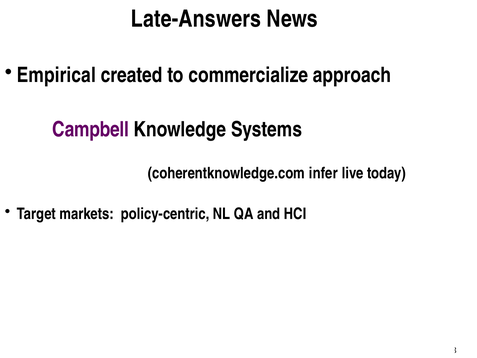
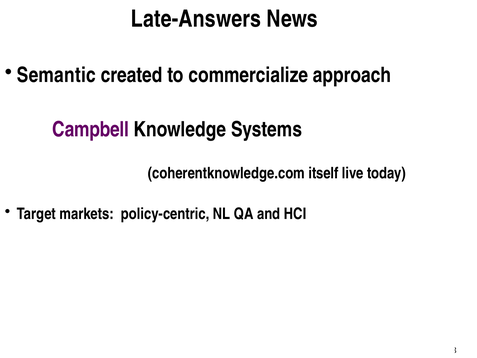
Empirical: Empirical -> Semantic (56, 75)
infer: infer -> itself (323, 173)
